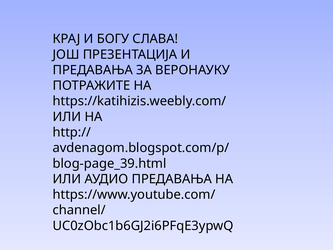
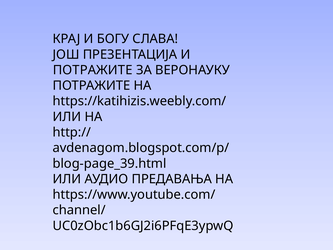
ПРЕДАВАЊА: ПРЕДАВАЊА -> ПОТРАЖИТЕ (93, 70)
